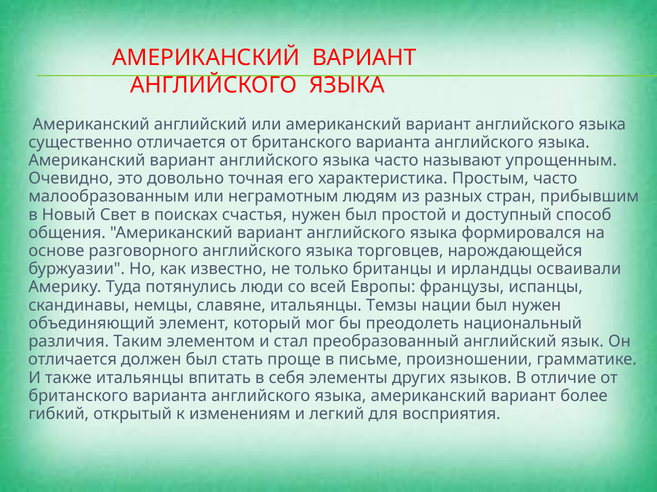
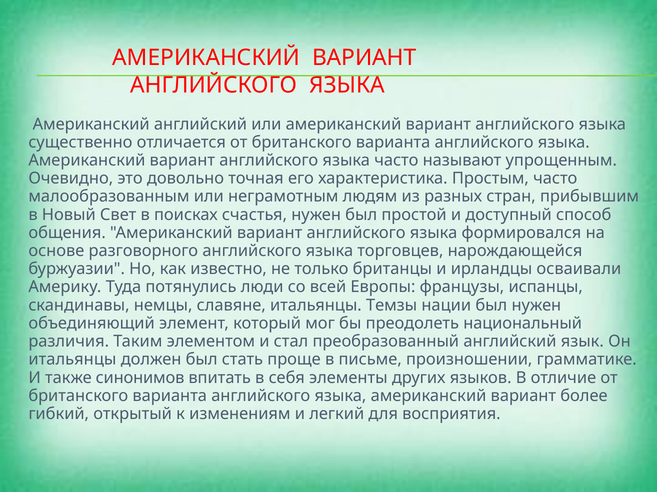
отличается: отличается -> итальянцы (72, 360)
также итальянцы: итальянцы -> синонимов (140, 378)
